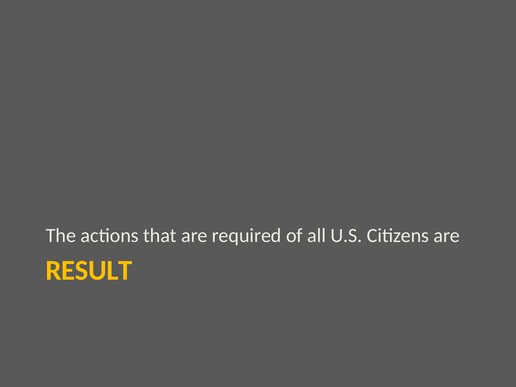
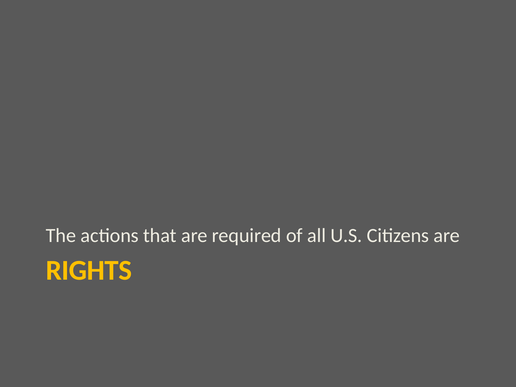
RESULT: RESULT -> RIGHTS (89, 270)
